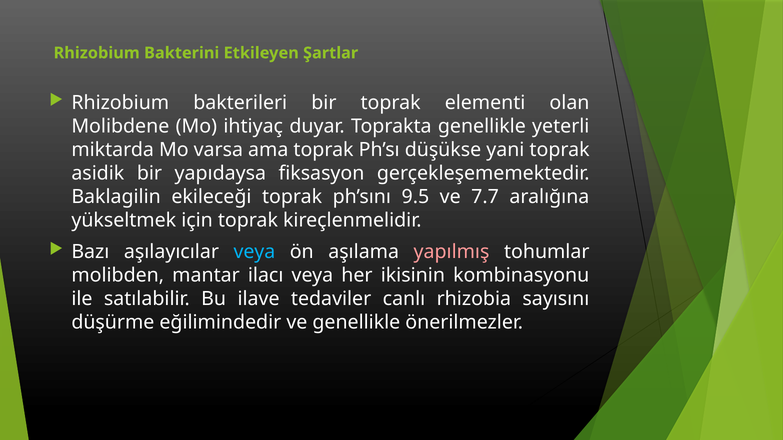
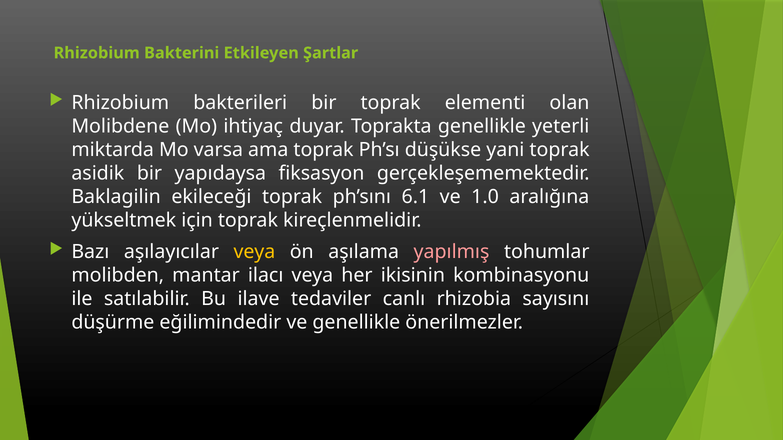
9.5: 9.5 -> 6.1 (415, 197)
7.7: 7.7 -> 1.0 (485, 197)
veya colour: light blue -> yellow (254, 252)
